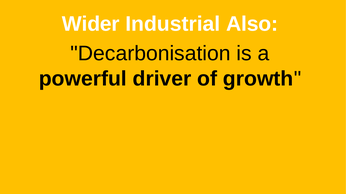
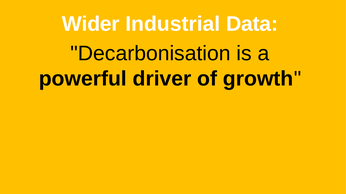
Also: Also -> Data (252, 24)
